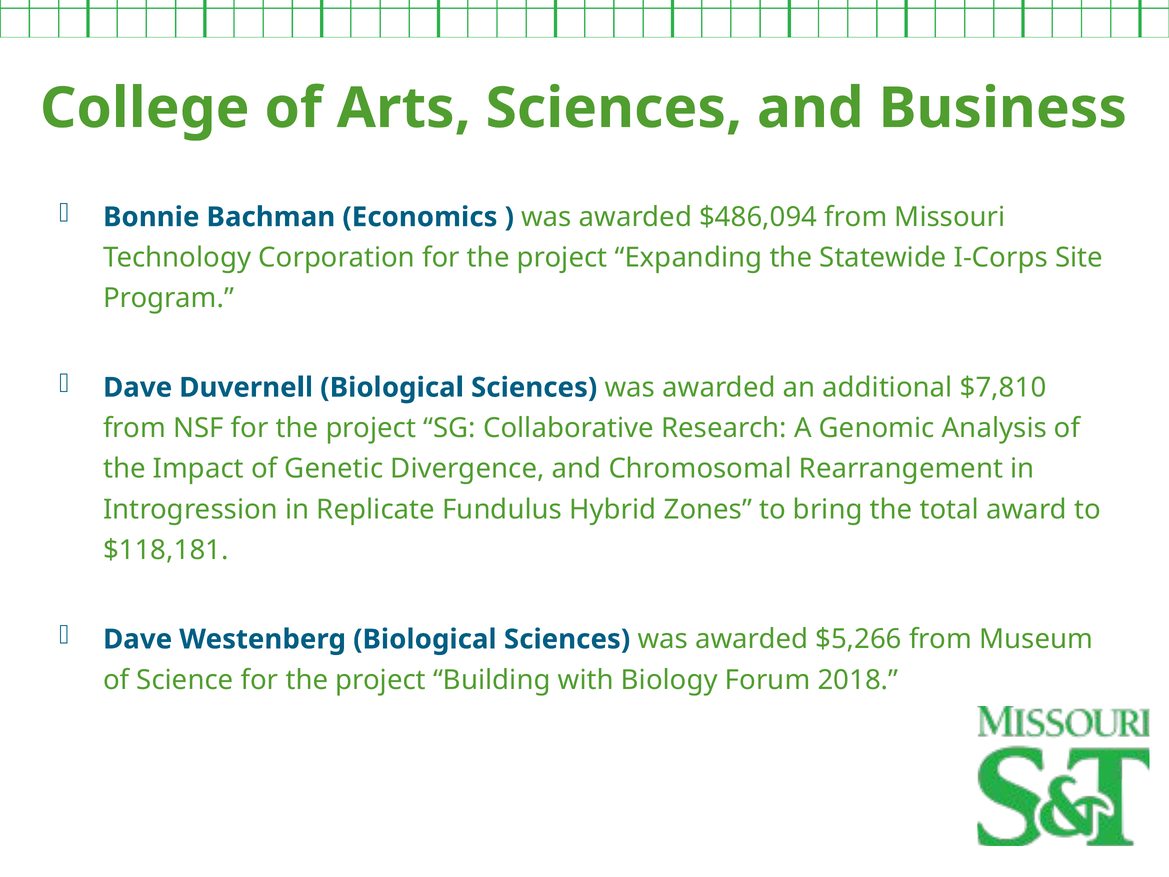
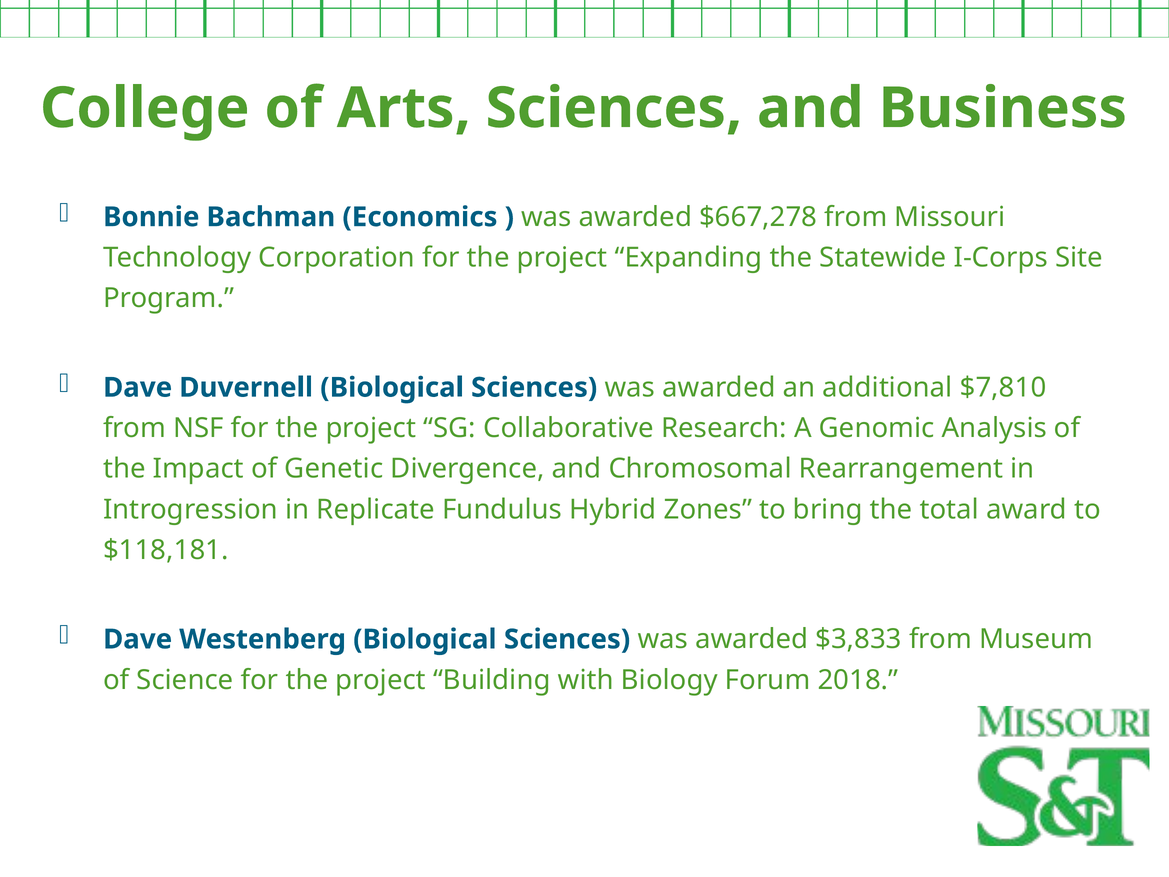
$486,094: $486,094 -> $667,278 (758, 217)
$5,266: $5,266 -> $3,833 (859, 639)
